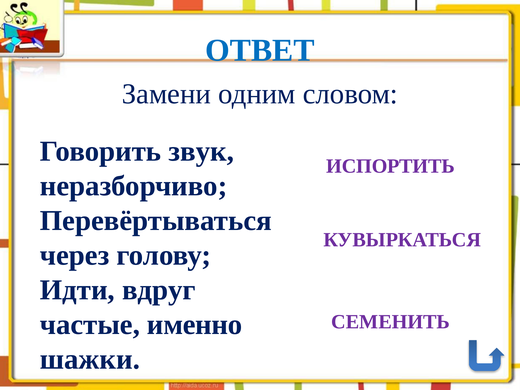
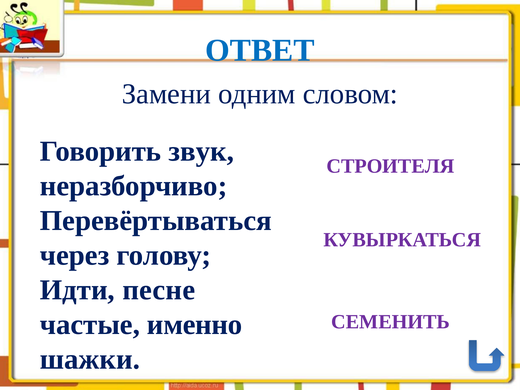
ИСПОРТИТЬ: ИСПОРТИТЬ -> СТРОИТЕЛЯ (390, 166)
вдруг: вдруг -> песне (159, 290)
